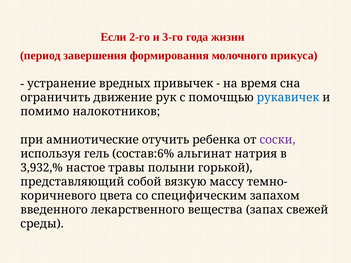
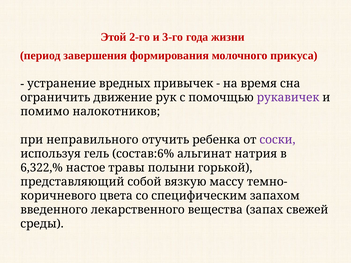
Если: Если -> Этой (113, 37)
рукавичек colour: blue -> purple (288, 98)
амниотические: амниотические -> неправильного (92, 140)
3,932,%: 3,932,% -> 6,322,% (42, 168)
